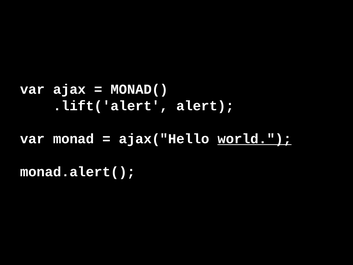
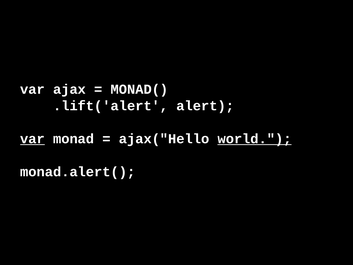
var underline: none -> present (33, 139)
